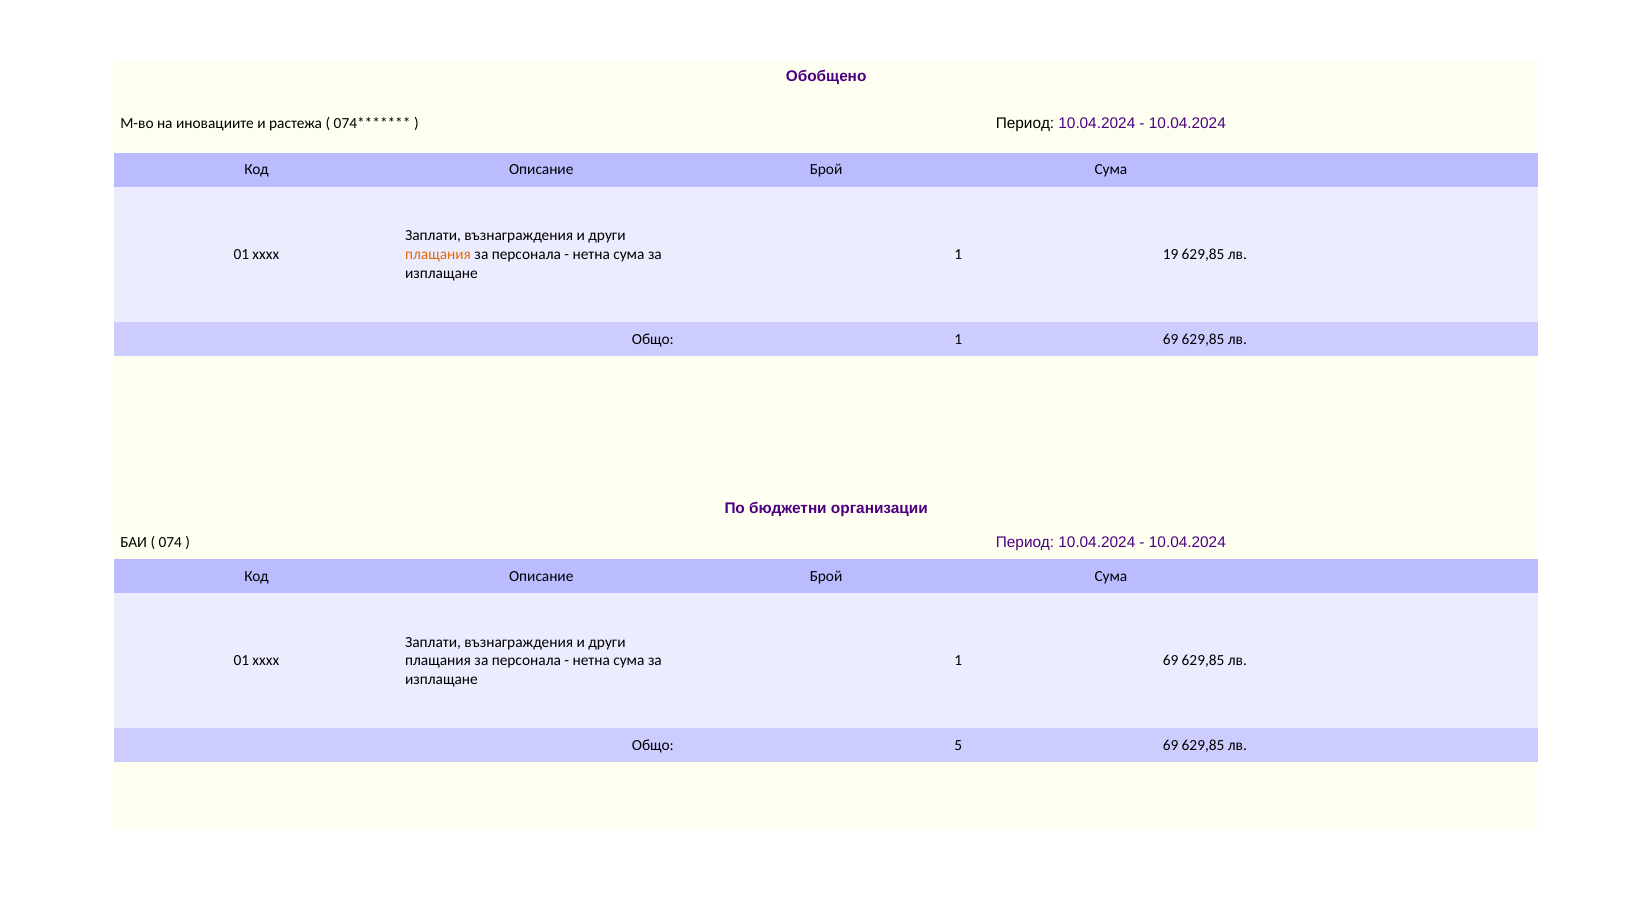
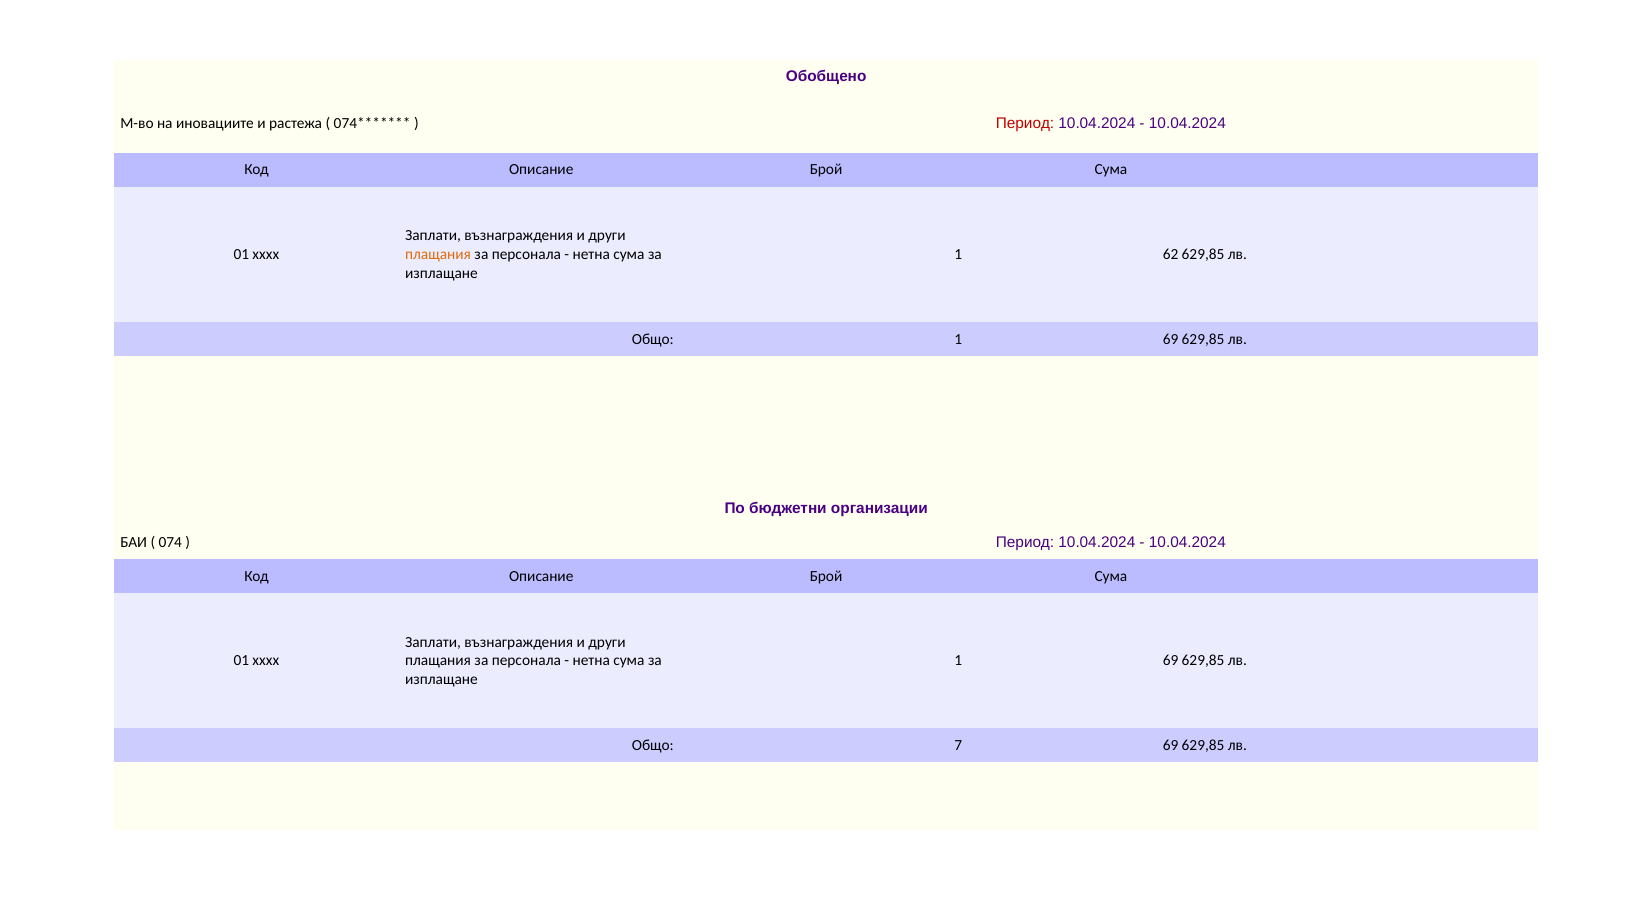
Период colour: black -> red (1025, 123)
19: 19 -> 62 (1171, 255)
5: 5 -> 7 (958, 745)
